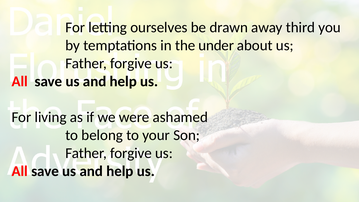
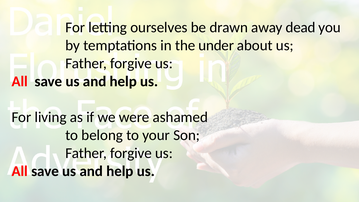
third: third -> dead (301, 28)
